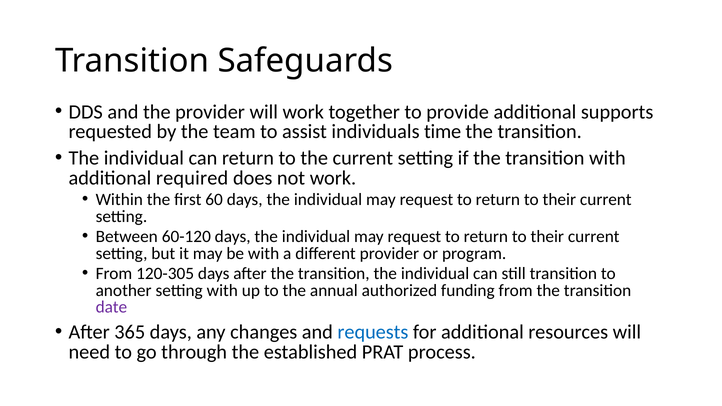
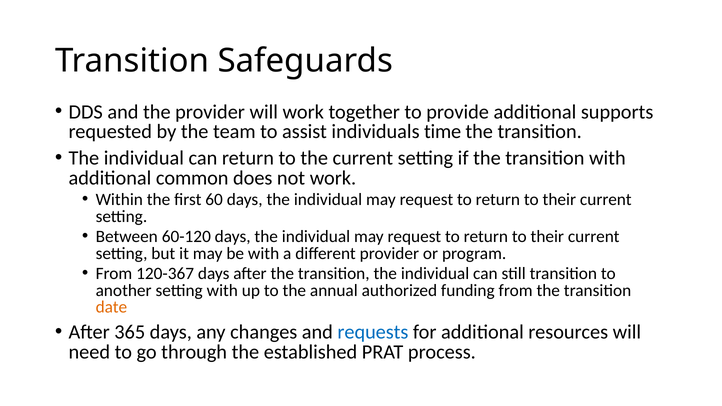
required: required -> common (192, 178)
120-305: 120-305 -> 120-367 (165, 274)
date colour: purple -> orange (111, 307)
